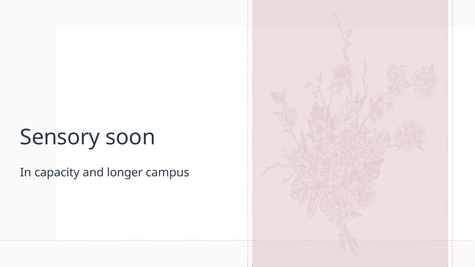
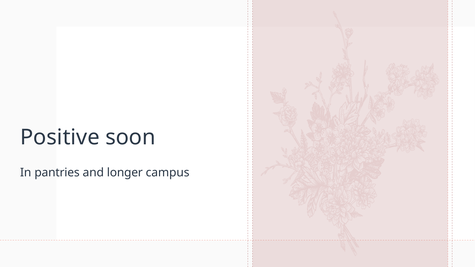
Sensory: Sensory -> Positive (60, 138)
capacity: capacity -> pantries (57, 173)
